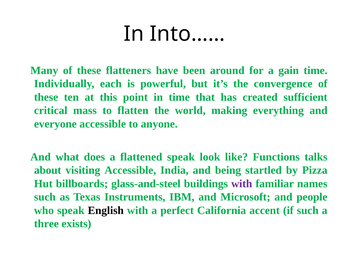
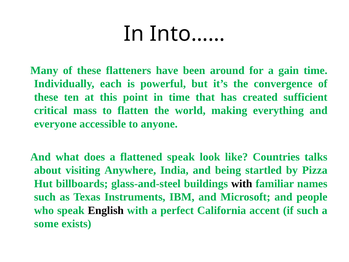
Functions: Functions -> Countries (276, 157)
visiting Accessible: Accessible -> Anywhere (130, 170)
with colour: purple -> black (242, 183)
three: three -> some (46, 224)
